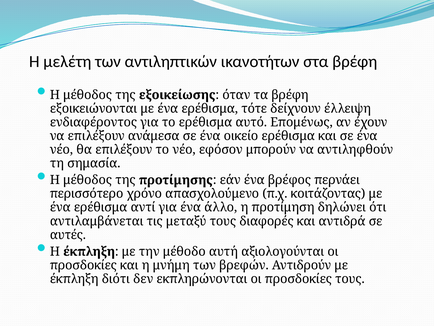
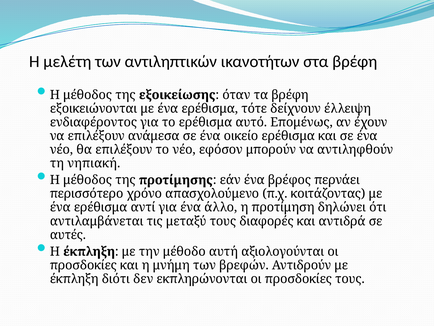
σημασία: σημασία -> νηπιακή (94, 163)
